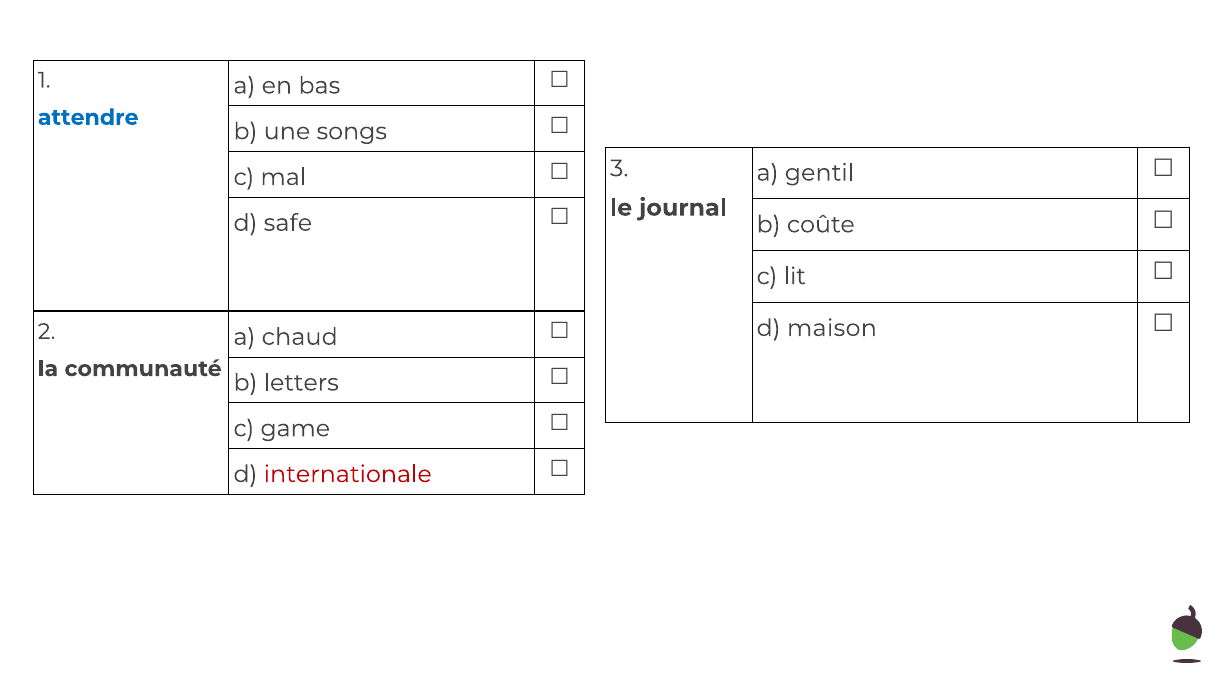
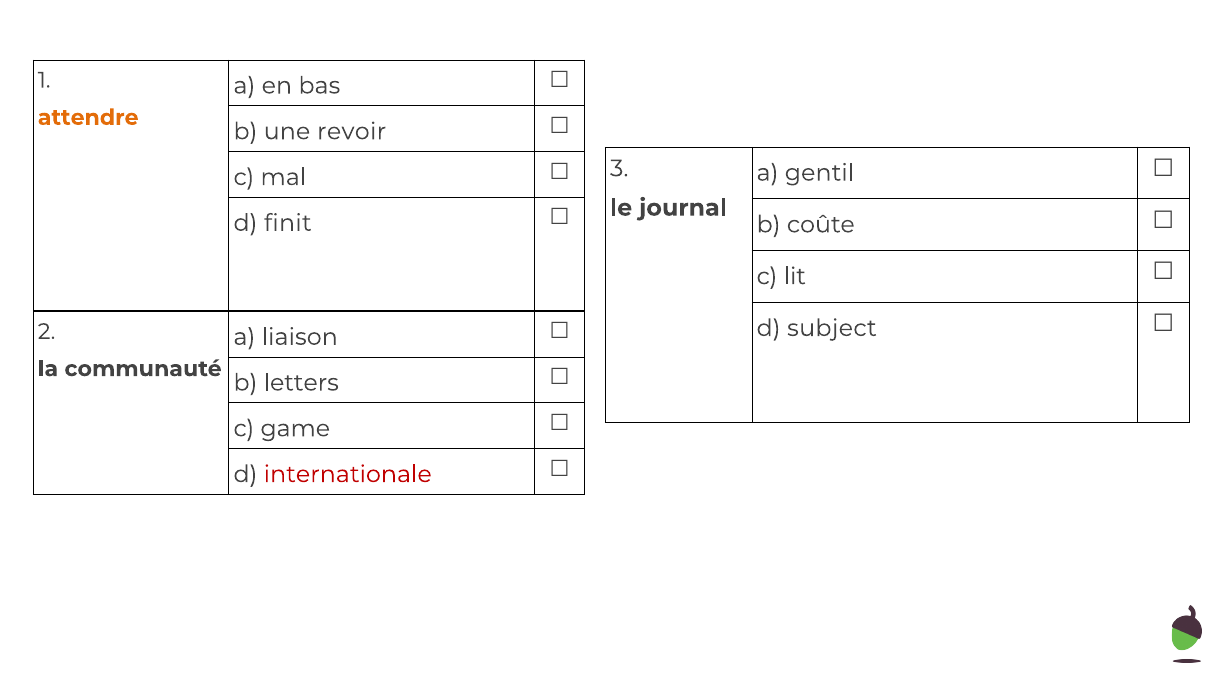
attendre colour: blue -> orange (88, 118)
songs: songs -> revoir (352, 131)
safe: safe -> finit (288, 223)
maison: maison -> subject (832, 328)
chaud: chaud -> liaison (300, 337)
